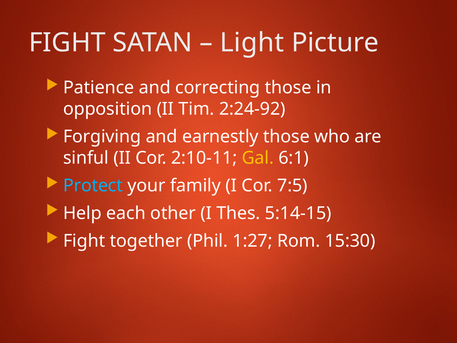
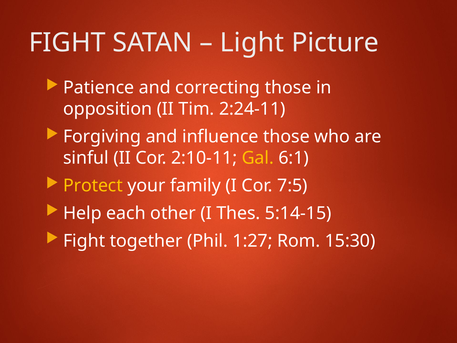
2:24-92: 2:24-92 -> 2:24-11 (252, 109)
earnestly: earnestly -> influence (220, 136)
Protect colour: light blue -> yellow (93, 185)
